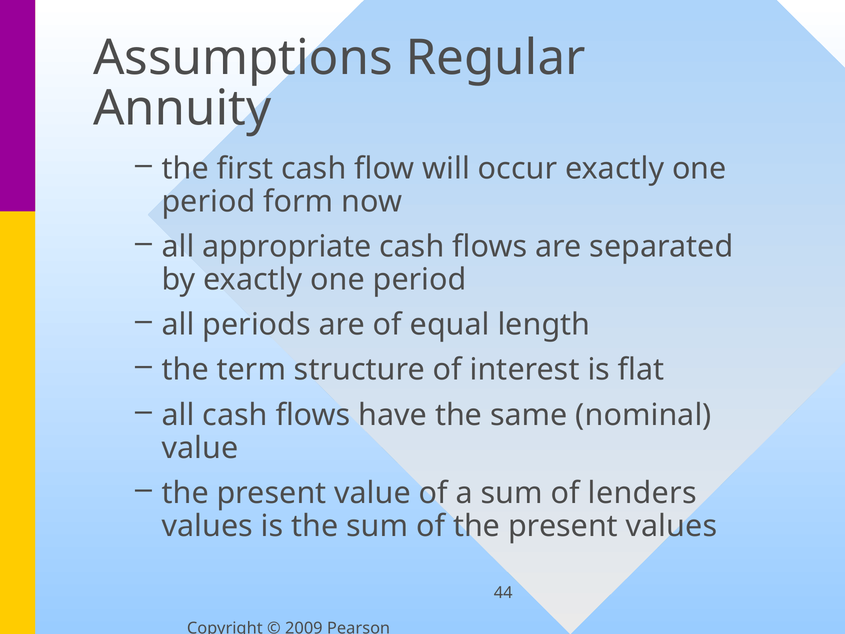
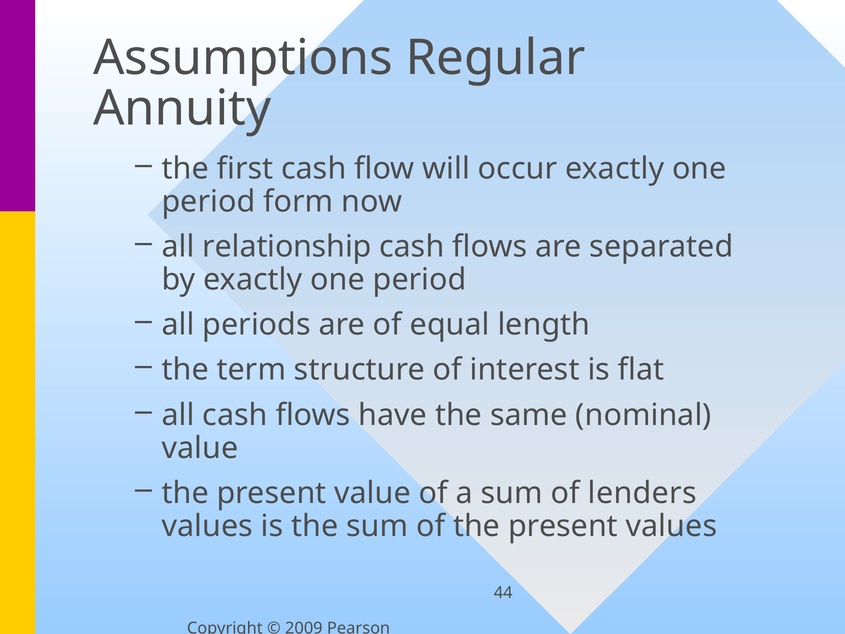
appropriate: appropriate -> relationship (287, 246)
